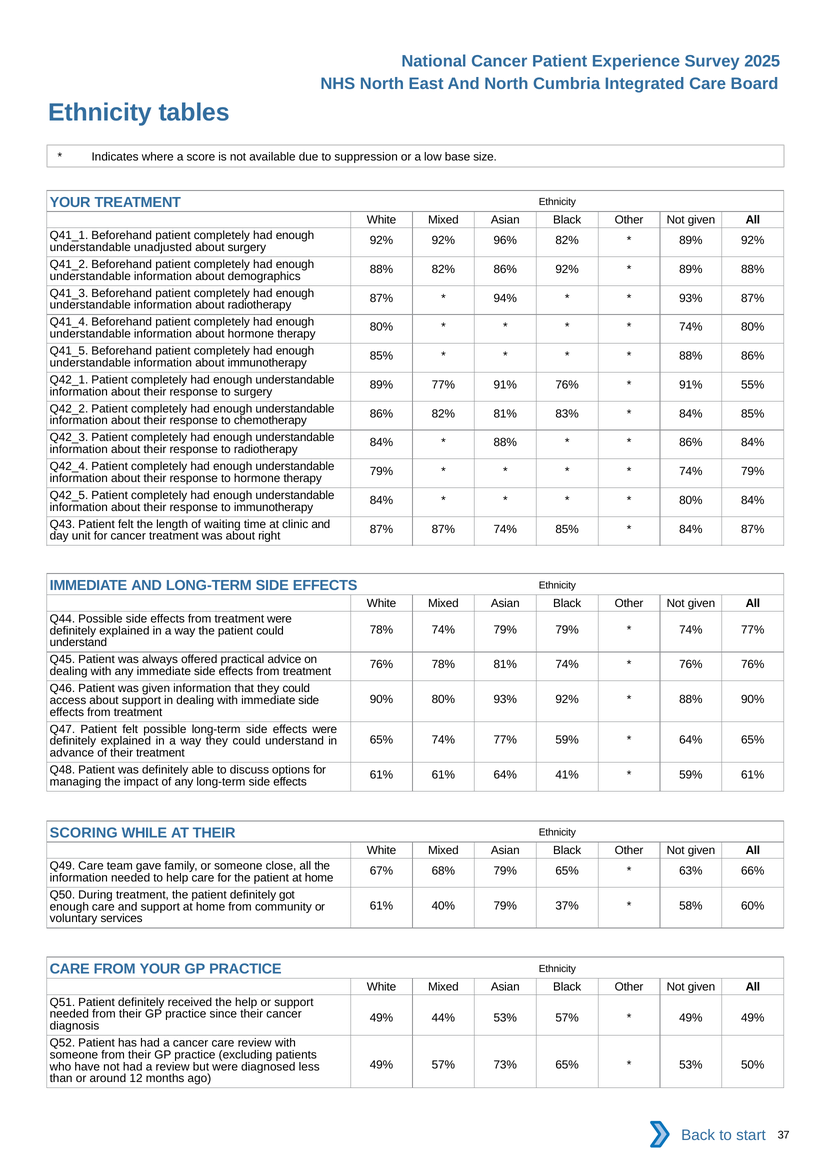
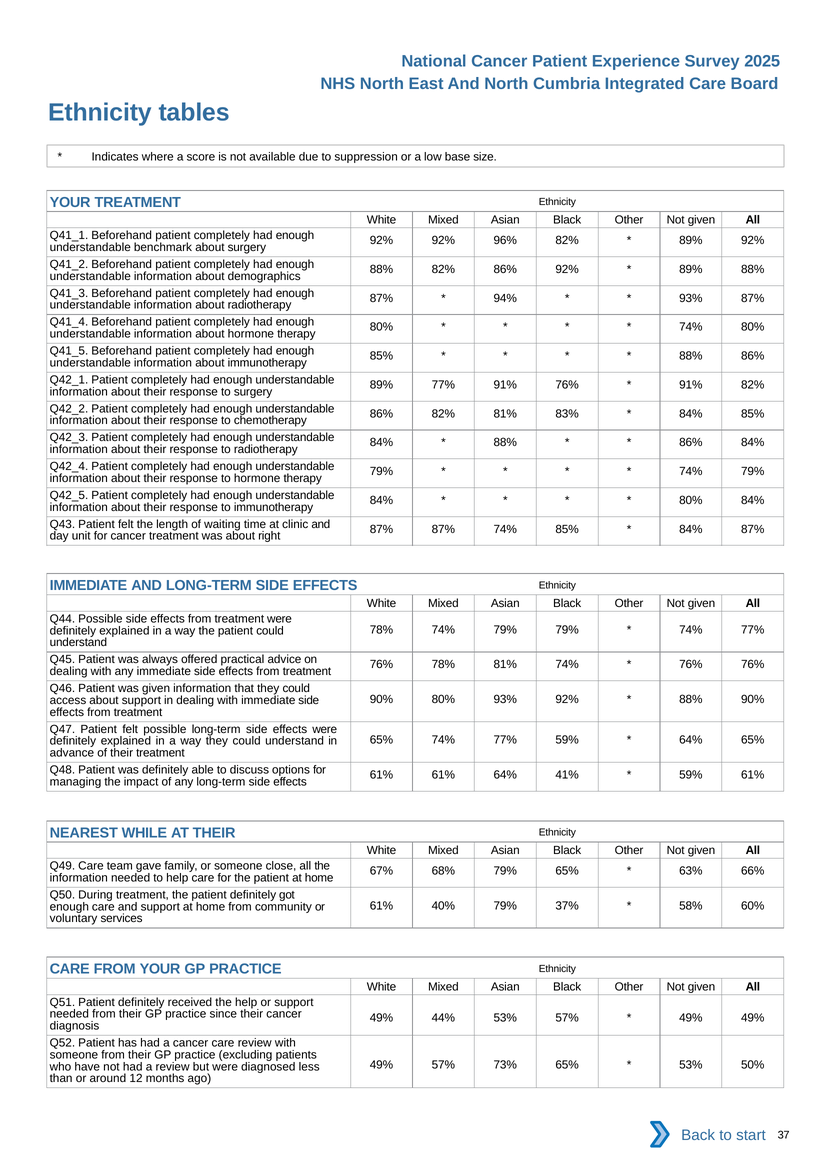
unadjusted: unadjusted -> benchmark (163, 247)
91% 55%: 55% -> 82% (753, 385)
SCORING: SCORING -> NEAREST (84, 832)
